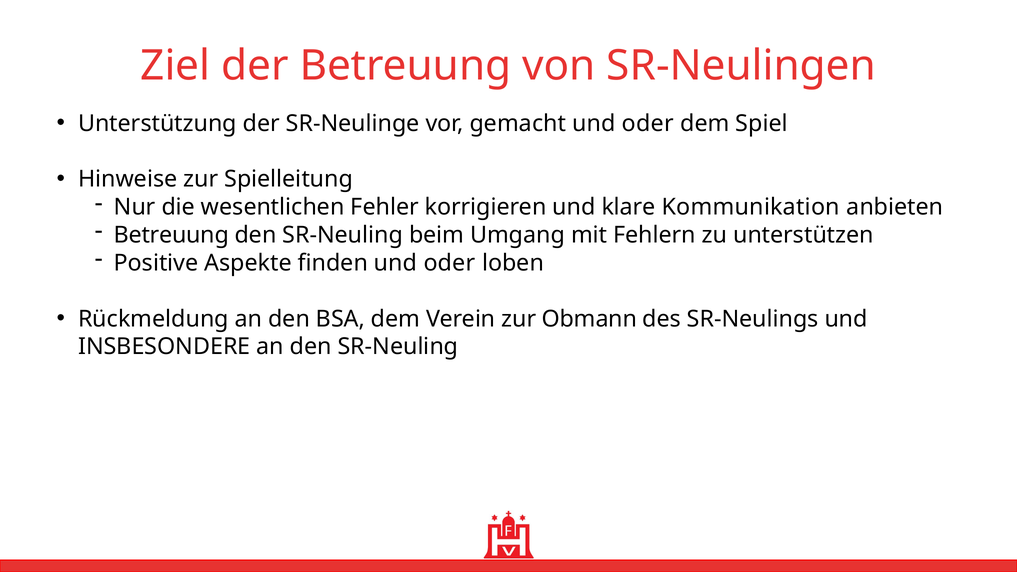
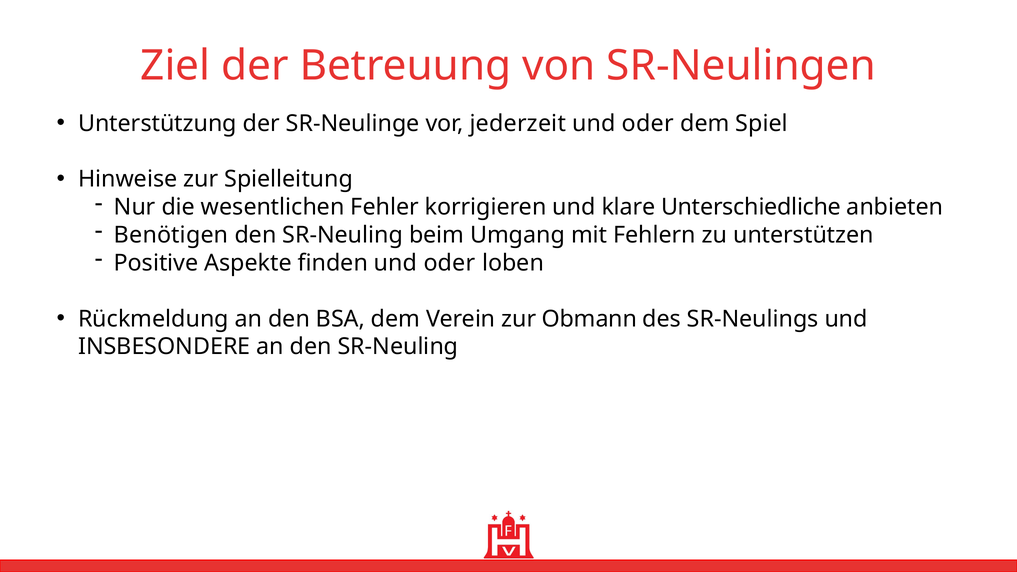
gemacht: gemacht -> jederzeit (518, 123)
Kommunikation: Kommunikation -> Unterschiedliche (751, 207)
Betreuung: Betreuung -> Benötigen (171, 235)
